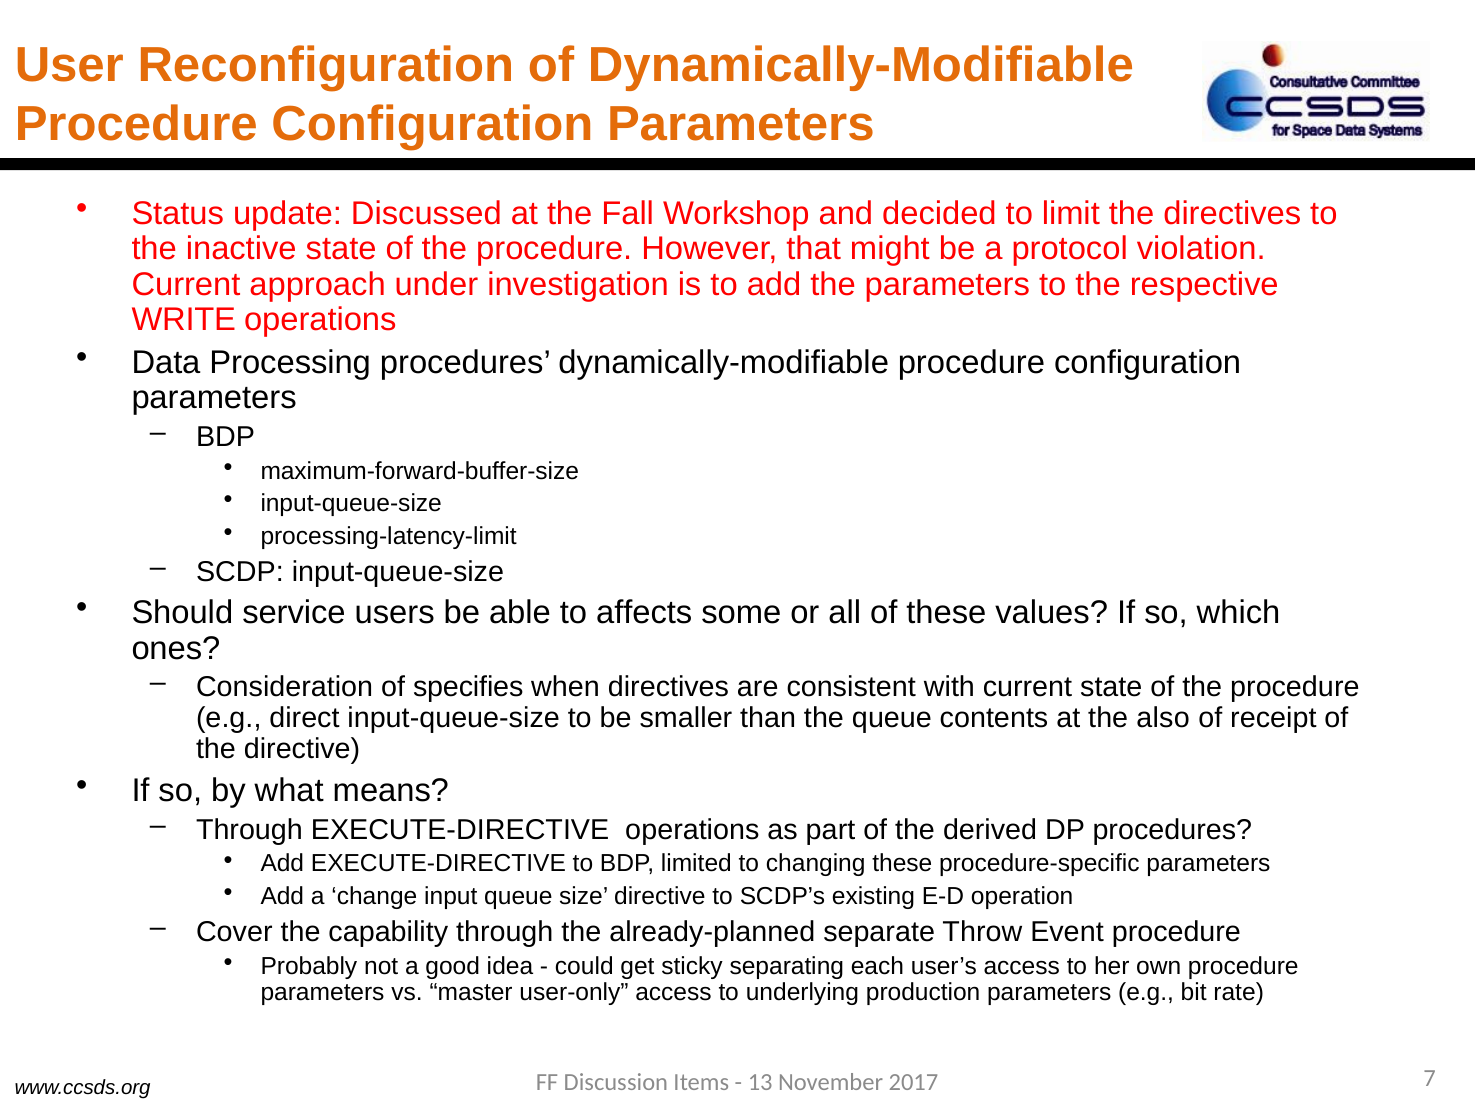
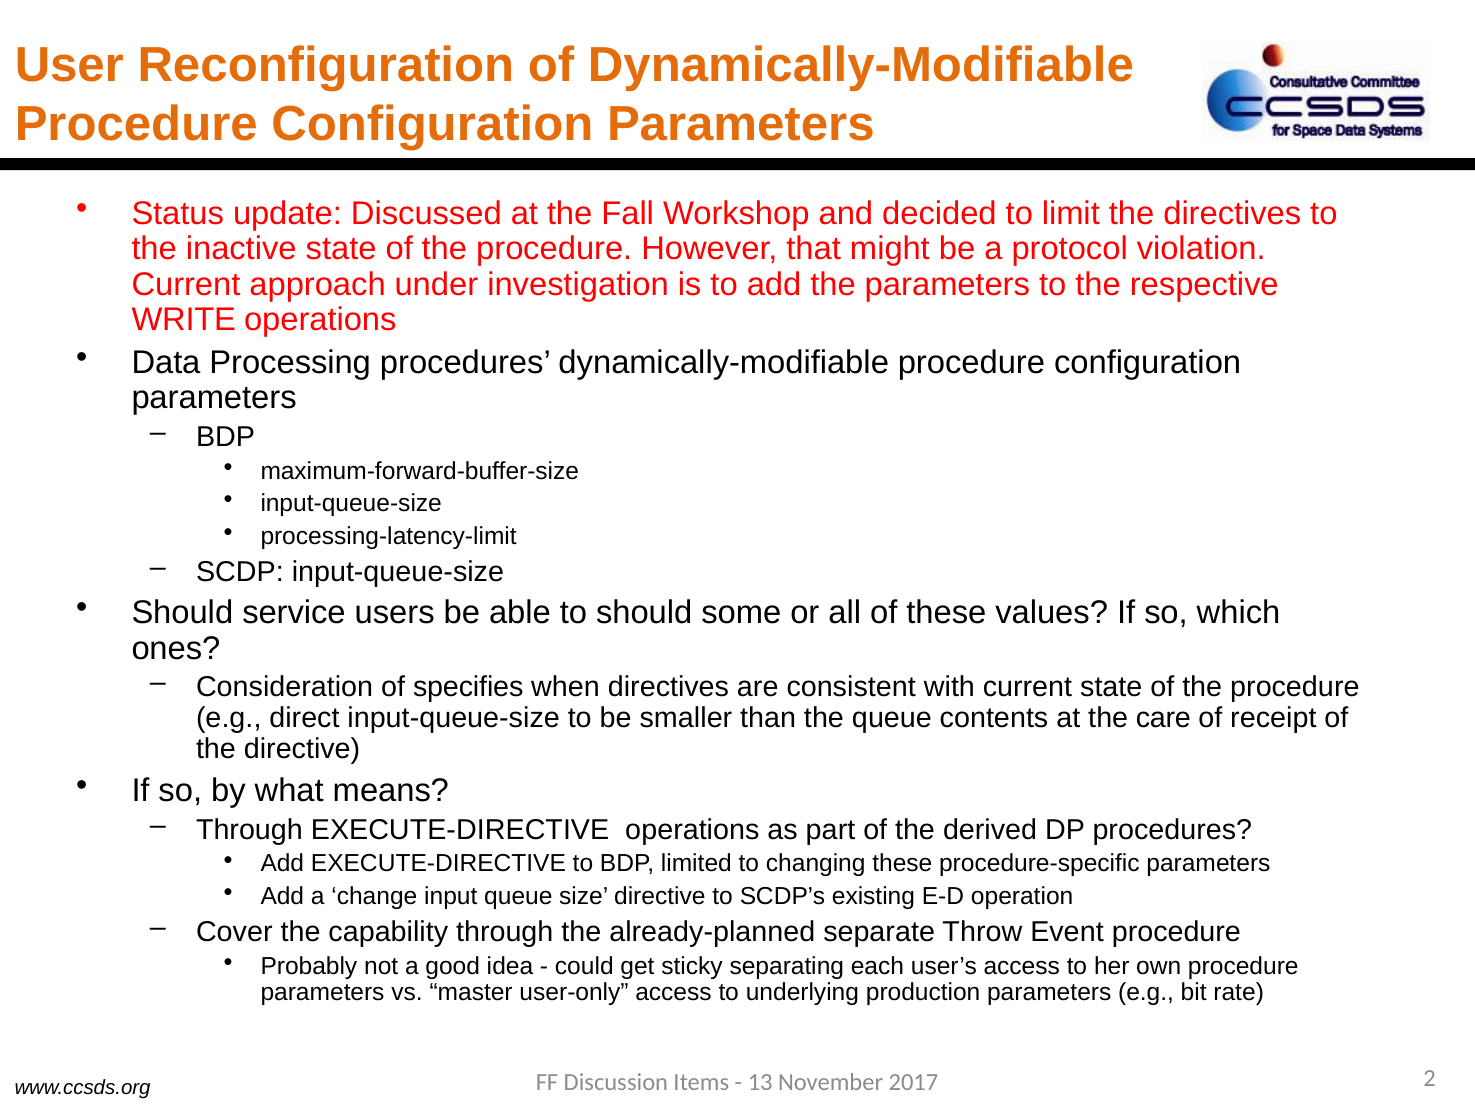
to affects: affects -> should (644, 613)
also: also -> care (1163, 719)
7: 7 -> 2 (1430, 1078)
